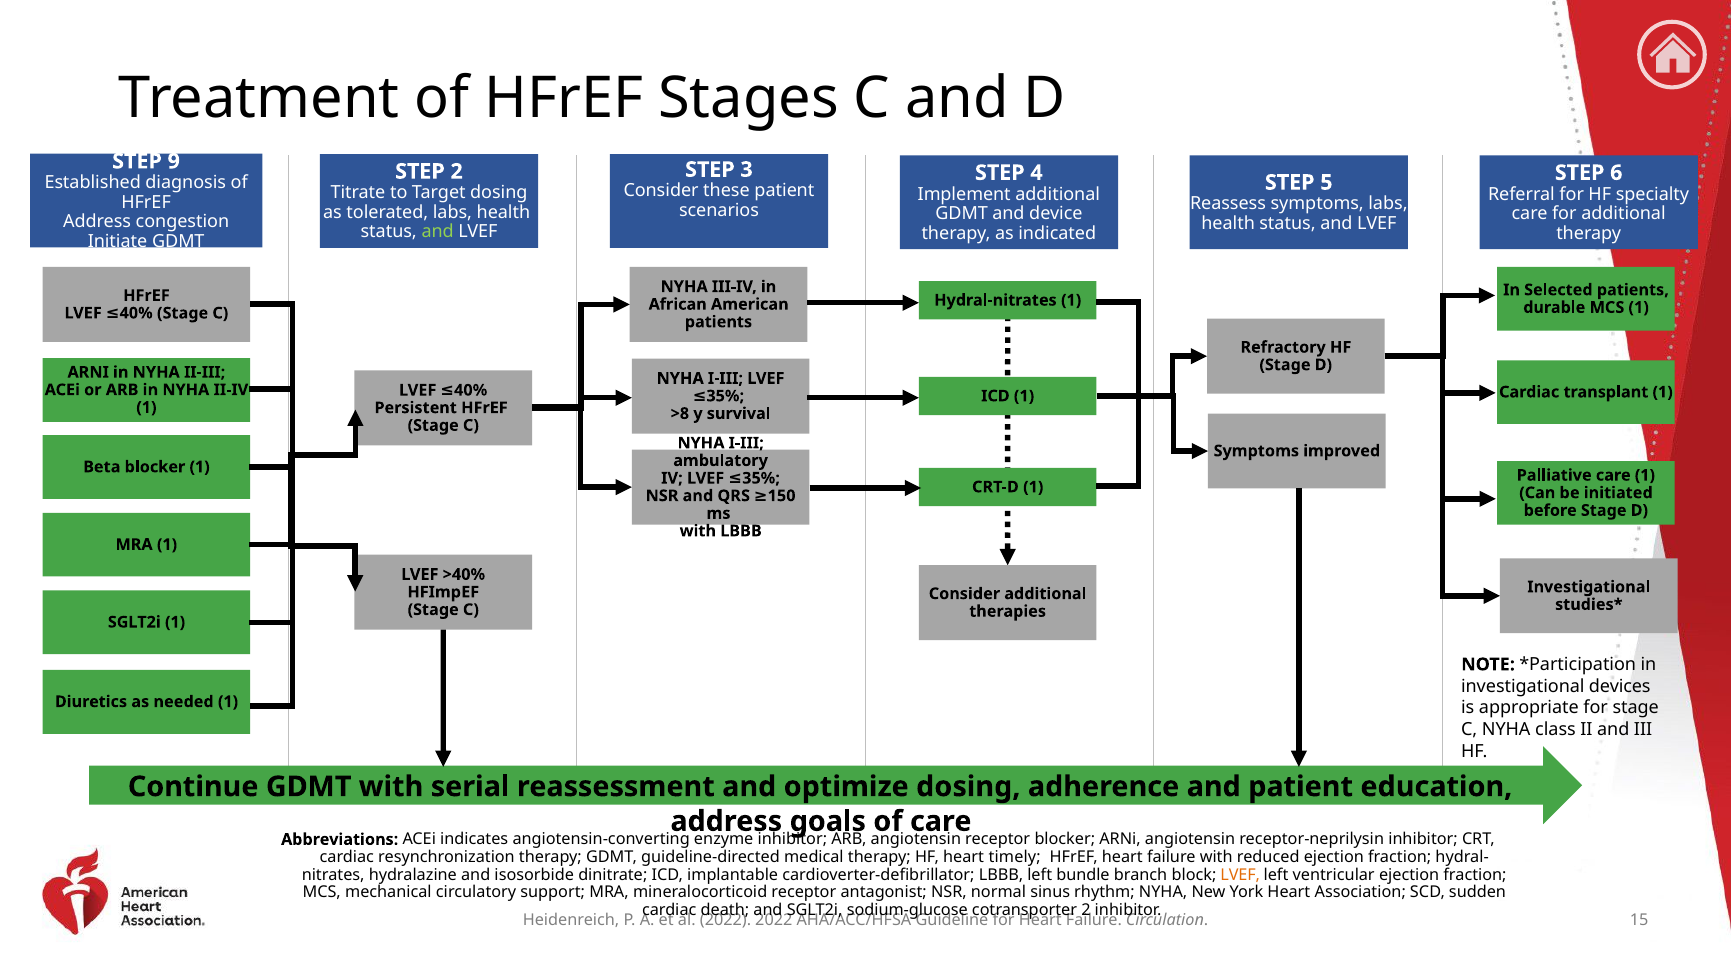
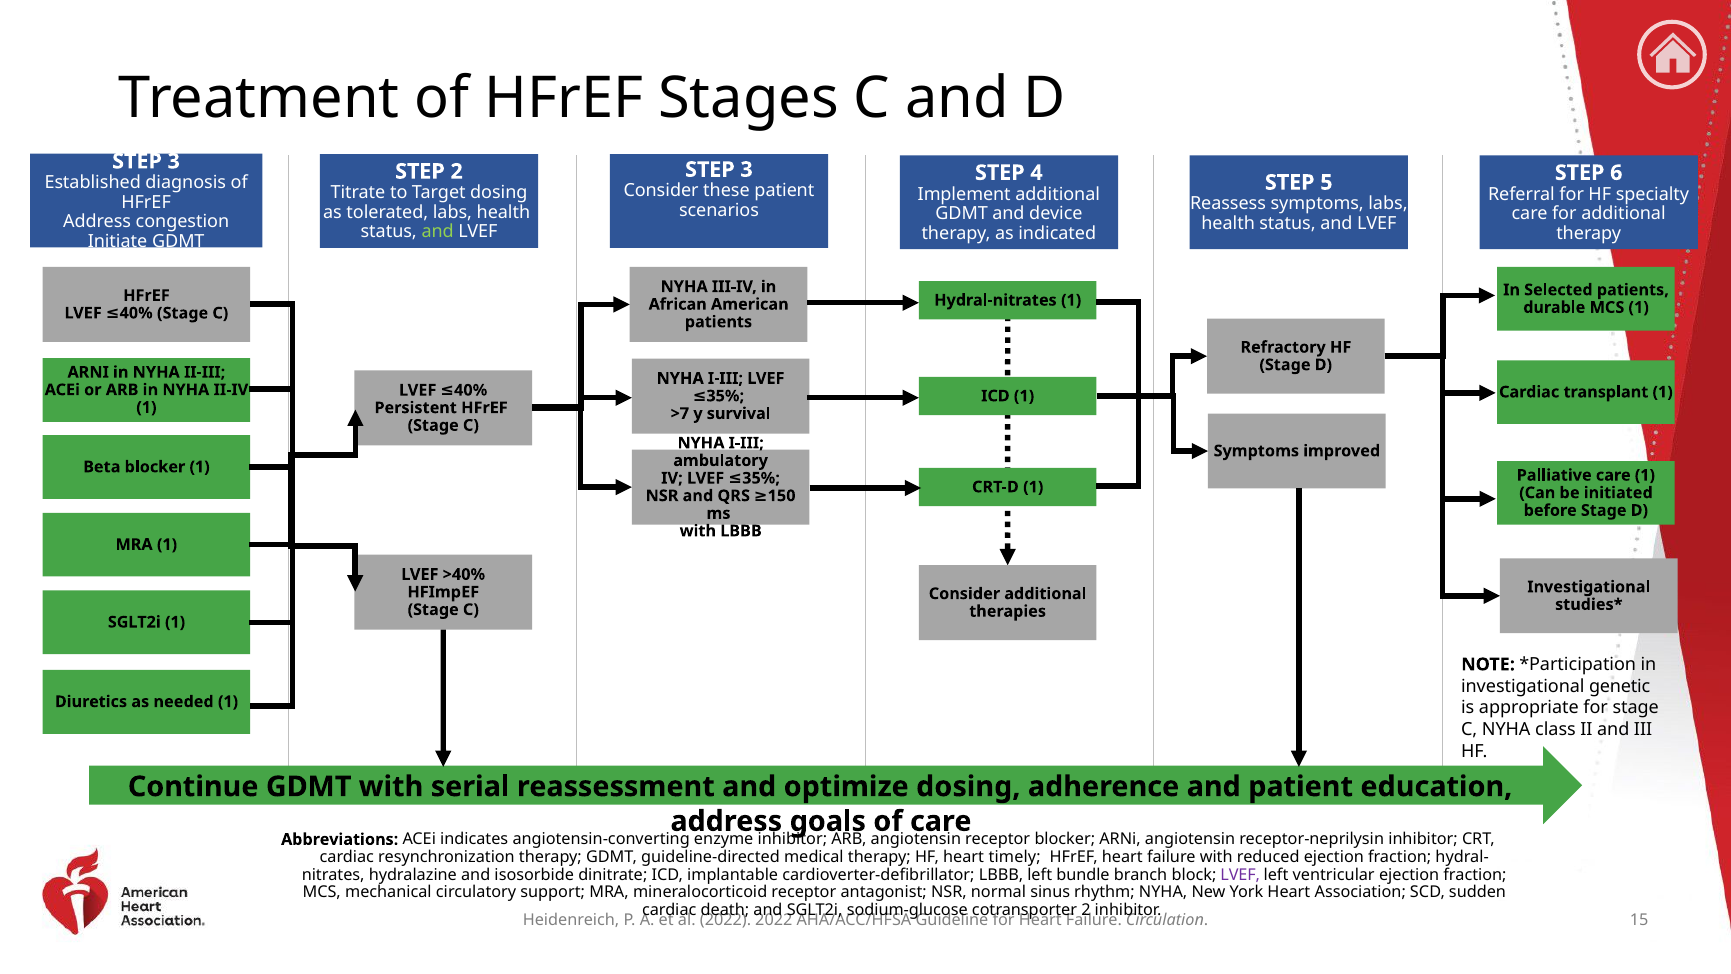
9: 9 -> 3 (174, 161)
>8: >8 -> >7 (680, 413)
devices: devices -> genetic (1620, 686)
LVEF colour: orange -> purple (1240, 874)
